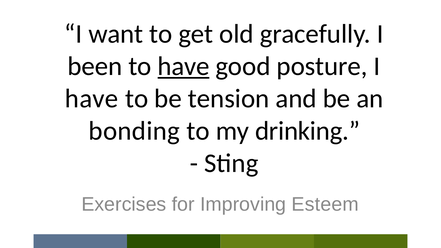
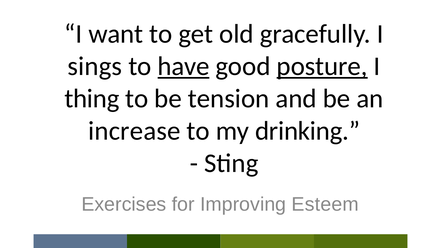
been: been -> sings (95, 66)
posture underline: none -> present (322, 66)
have: have -> thing (92, 99)
bonding: bonding -> increase (134, 131)
